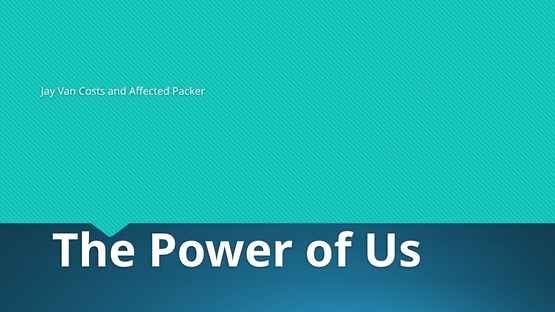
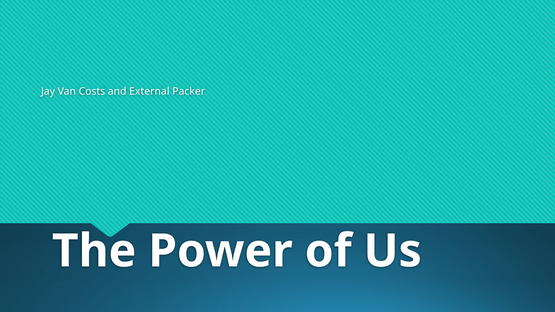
Affected: Affected -> External (149, 92)
